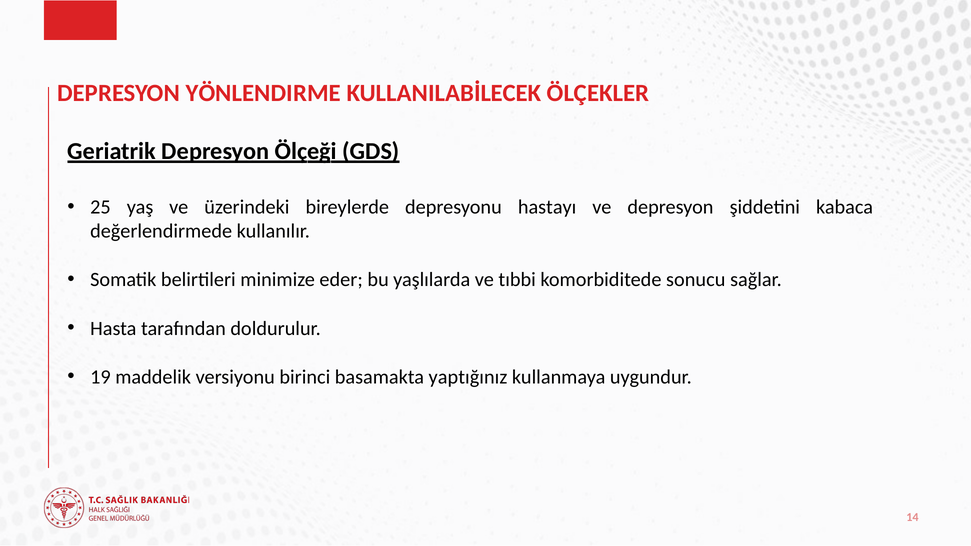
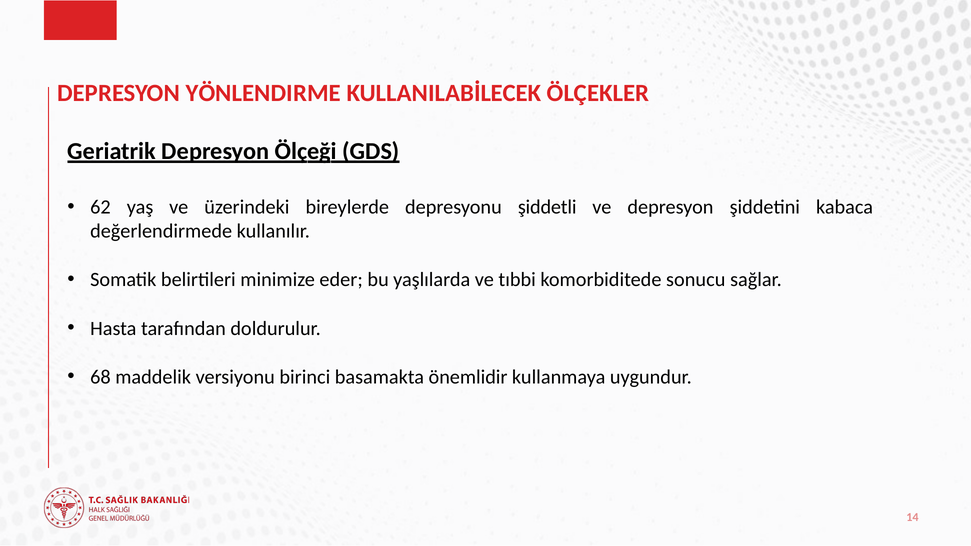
25: 25 -> 62 (100, 207)
hastayı: hastayı -> şiddetli (547, 207)
19: 19 -> 68 (100, 377)
yaptığınız: yaptığınız -> önemlidir (468, 377)
